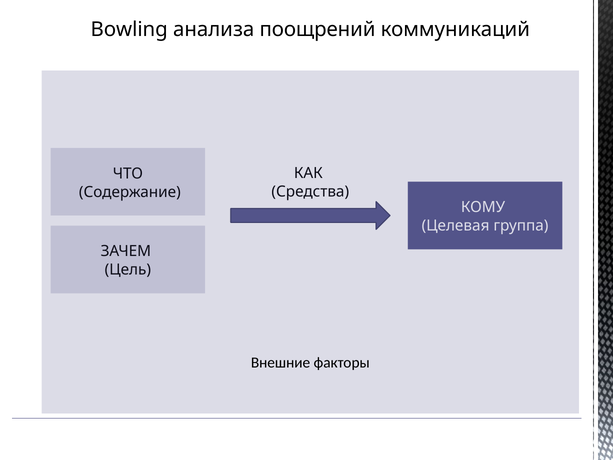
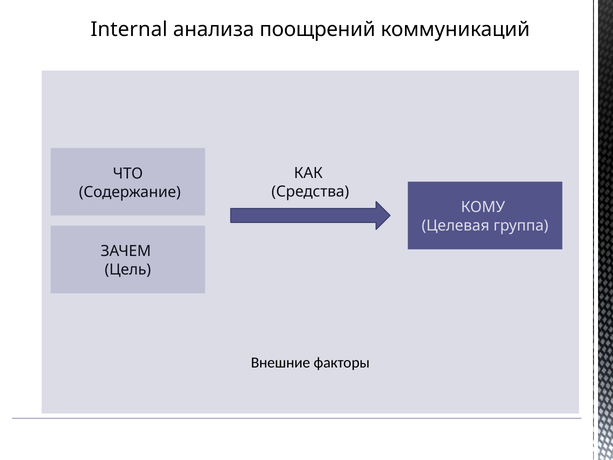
Bowling: Bowling -> Internal (129, 29)
